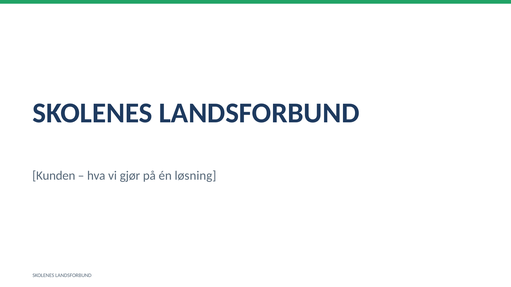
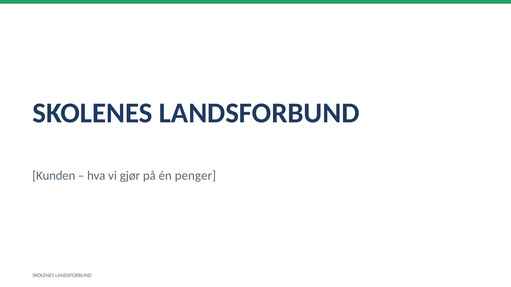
løsning: løsning -> penger (195, 176)
